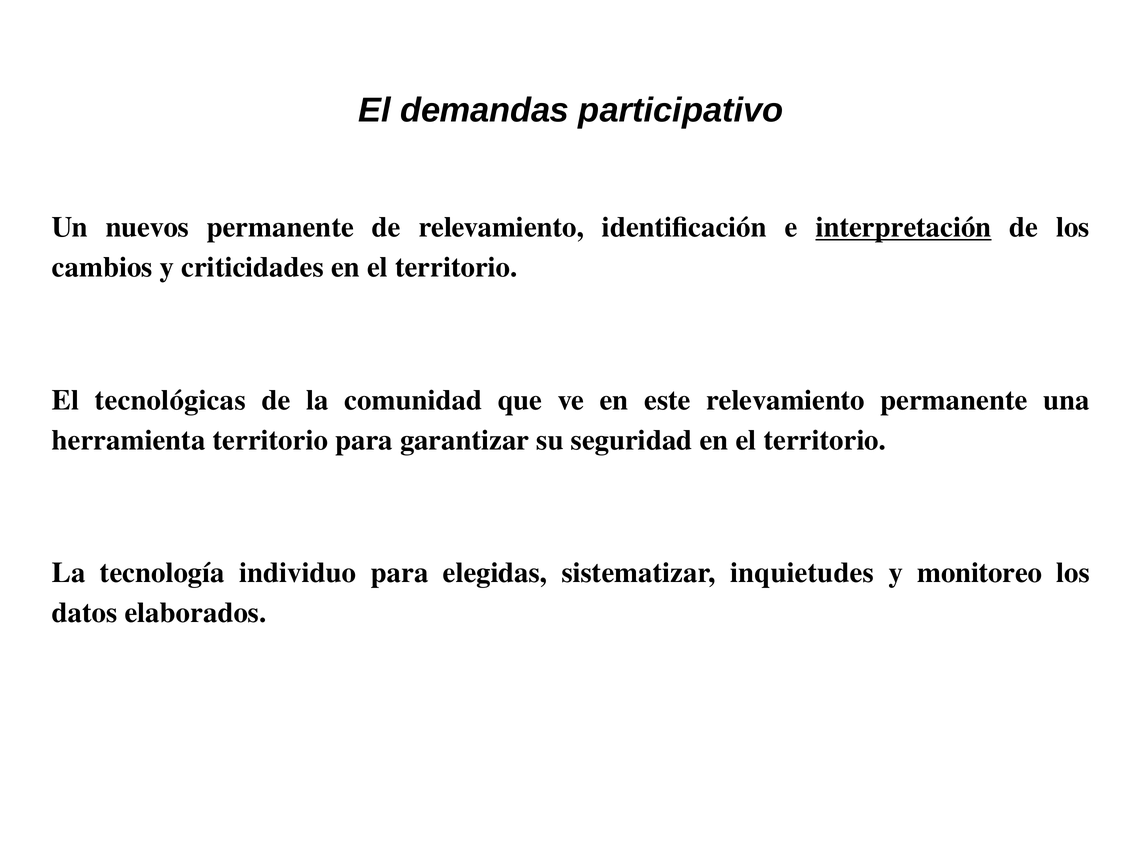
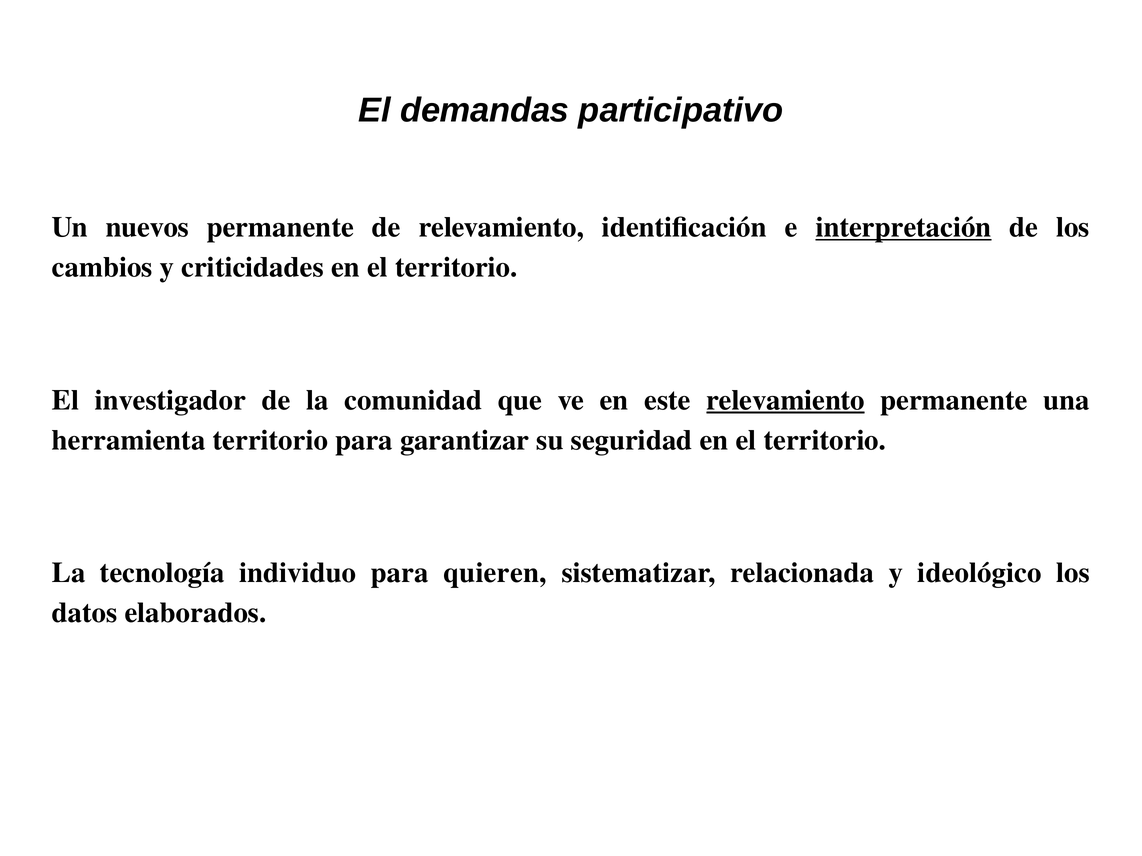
tecnológicas: tecnológicas -> investigador (170, 400)
relevamiento underline: none -> present (786, 400)
elegidas: elegidas -> quieren (495, 573)
inquietudes: inquietudes -> relacionada (802, 573)
monitoreo: monitoreo -> ideológico (980, 573)
